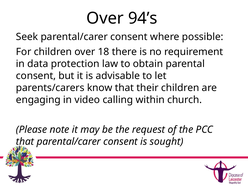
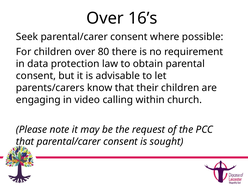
94’s: 94’s -> 16’s (143, 18)
18: 18 -> 80 (104, 52)
